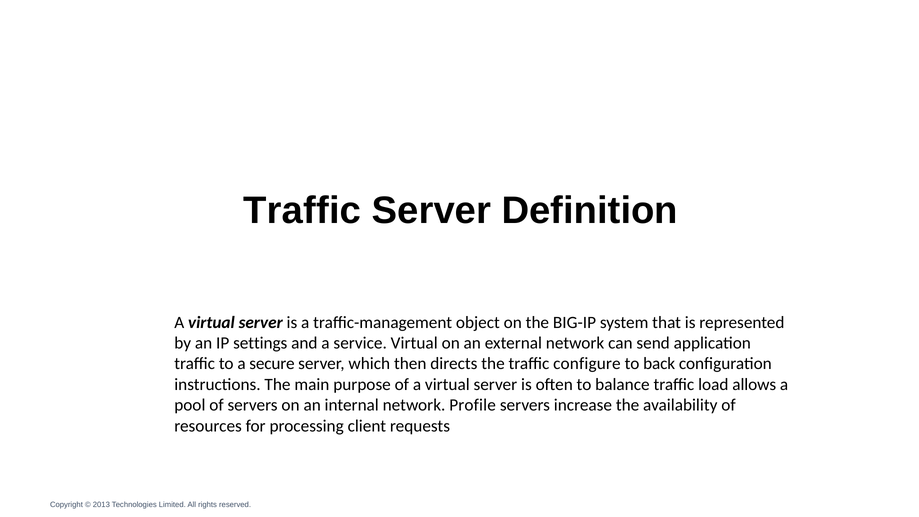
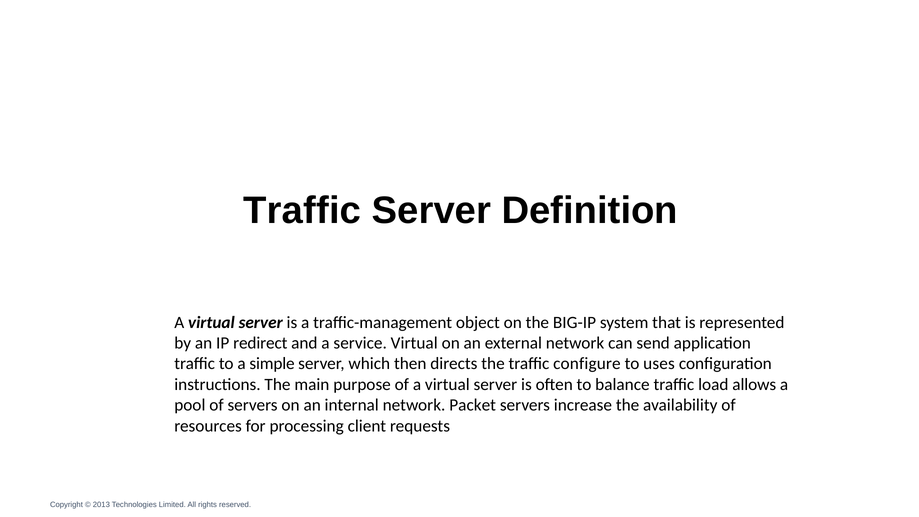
settings: settings -> redirect (260, 343)
secure: secure -> simple (272, 364)
back: back -> uses (659, 364)
Profile: Profile -> Packet (473, 405)
